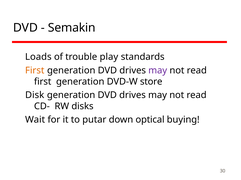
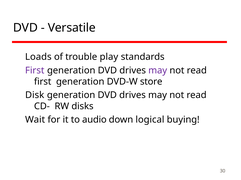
Semakin: Semakin -> Versatile (72, 28)
First colour: orange -> purple (35, 71)
putar: putar -> audio (94, 120)
optical: optical -> logical (150, 120)
